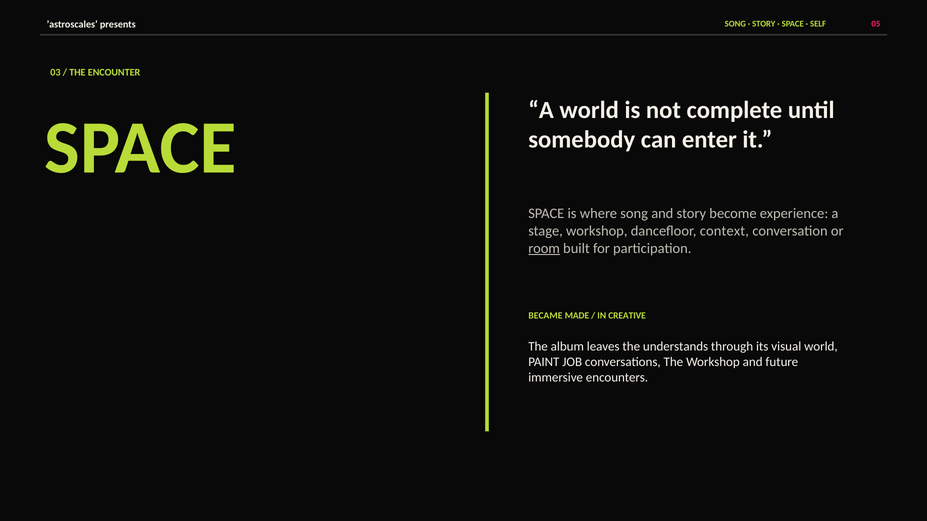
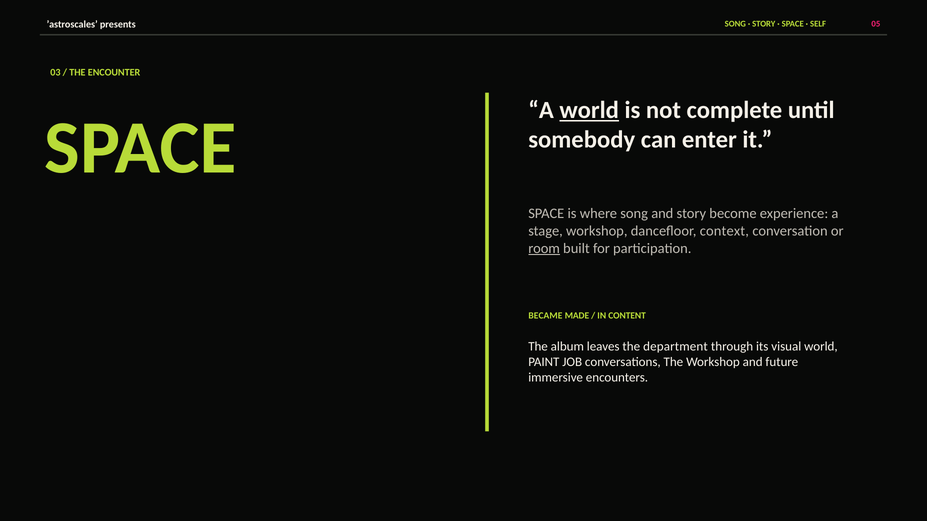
world underline: none -> present (589, 110)
CREATIVE: CREATIVE -> CONTENT (627, 316)
understands: understands -> department (675, 347)
